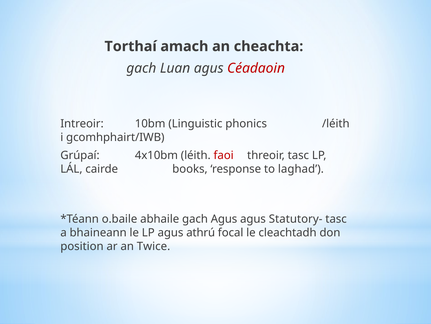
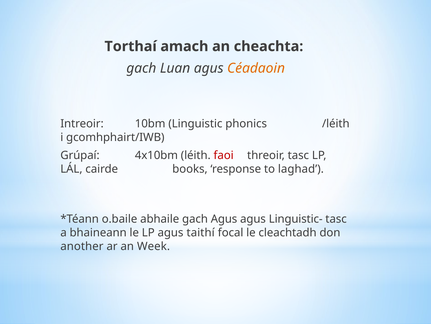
Céadaoin colour: red -> orange (256, 68)
Statutory-: Statutory- -> Linguistic- (296, 219)
athrú: athrú -> taithí (201, 232)
position: position -> another (82, 246)
Twice: Twice -> Week (154, 246)
